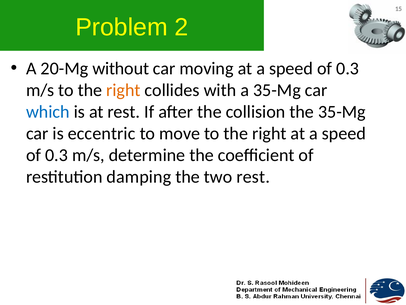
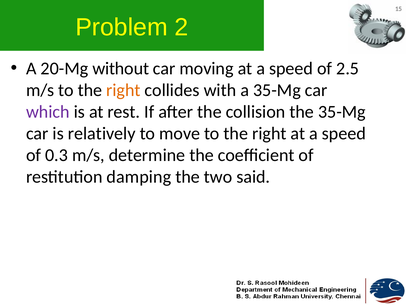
0.3: 0.3 -> 2.5 (348, 68)
which colour: blue -> purple (48, 112)
eccentric: eccentric -> relatively (102, 133)
two rest: rest -> said (253, 177)
